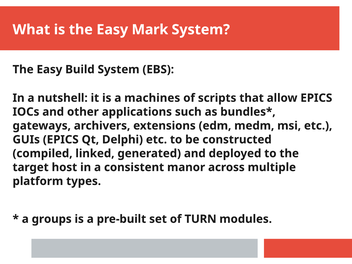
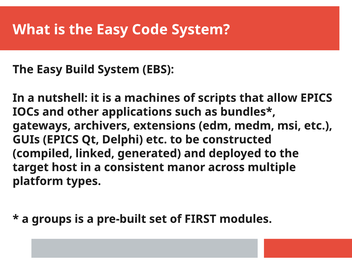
Mark: Mark -> Code (150, 30)
TURN: TURN -> FIRST (200, 219)
